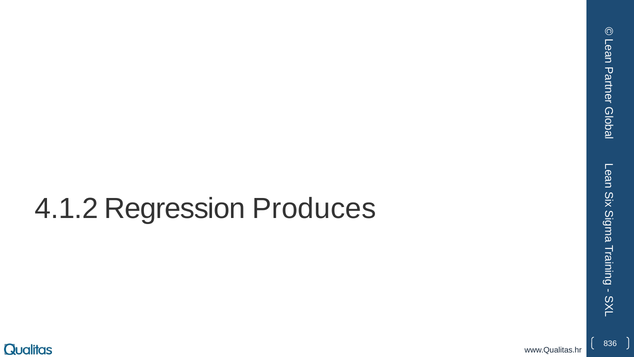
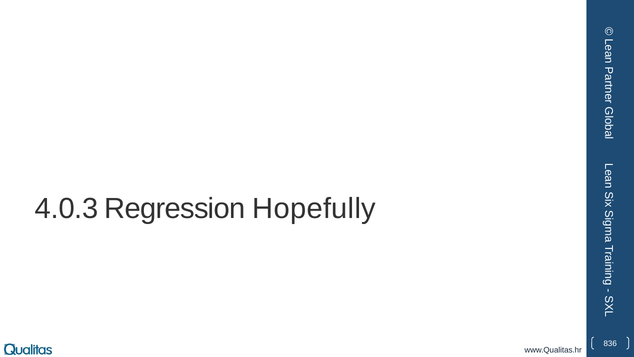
4.1.2: 4.1.2 -> 4.0.3 (67, 208)
Produces: Produces -> Hopefully (314, 208)
